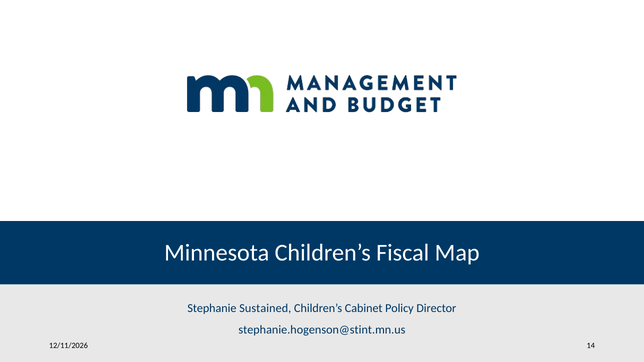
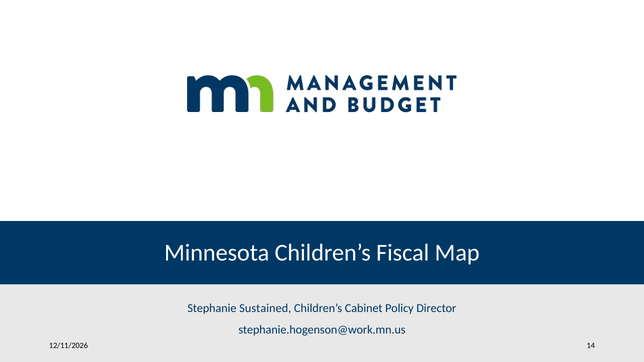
stephanie.hogenson@stint.mn.us: stephanie.hogenson@stint.mn.us -> stephanie.hogenson@work.mn.us (322, 330)
